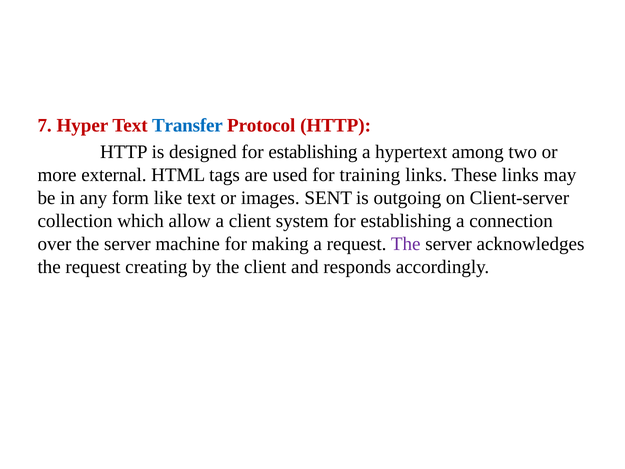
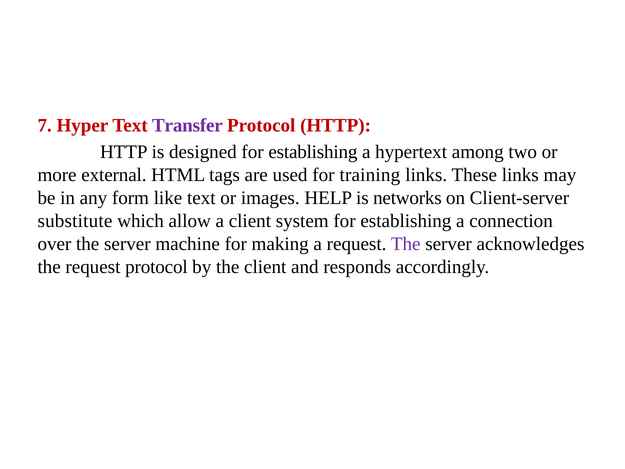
Transfer colour: blue -> purple (187, 125)
SENT: SENT -> HELP (328, 198)
outgoing: outgoing -> networks (407, 198)
collection: collection -> substitute (75, 221)
request creating: creating -> protocol (156, 267)
